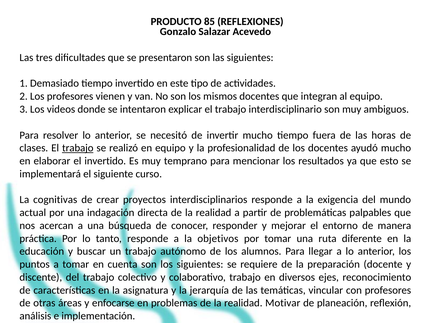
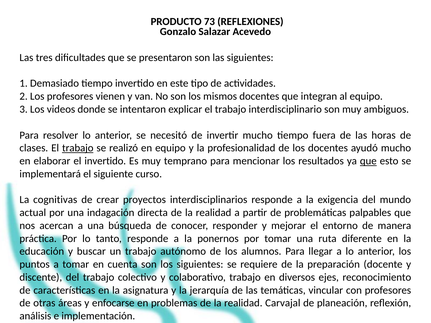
85: 85 -> 73 (209, 22)
que underline: none -> present (368, 161)
objetivos: objetivos -> ponernos (218, 239)
Motivar: Motivar -> Carvajal (283, 303)
